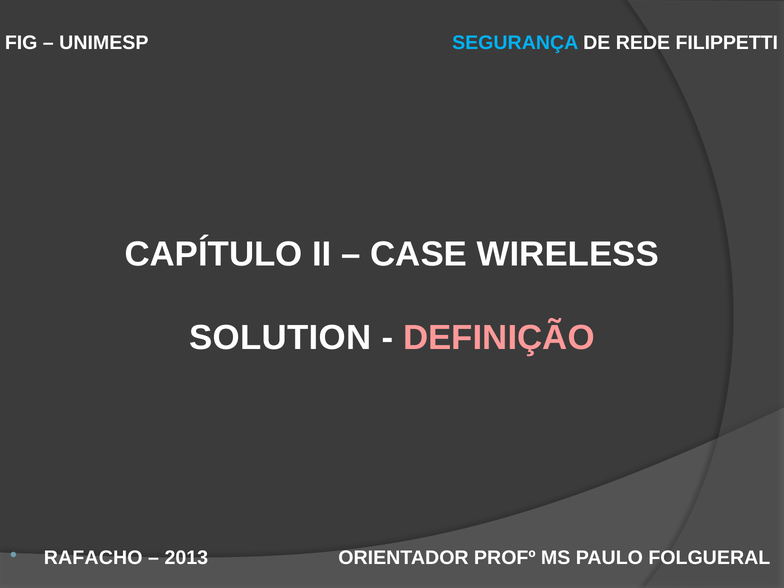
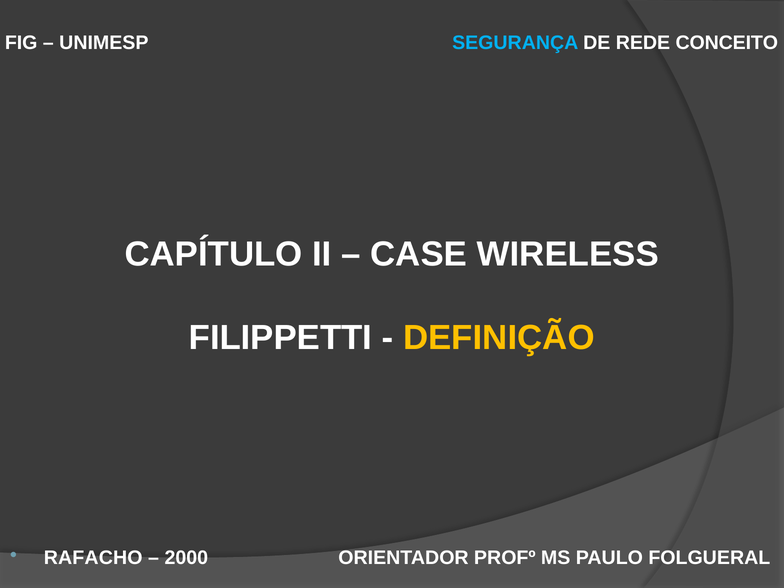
FILIPPETTI: FILIPPETTI -> CONCEITO (727, 43)
SOLUTION: SOLUTION -> FILIPPETTI (280, 338)
DEFINIÇÃO colour: pink -> yellow (499, 338)
2013: 2013 -> 2000 (186, 558)
